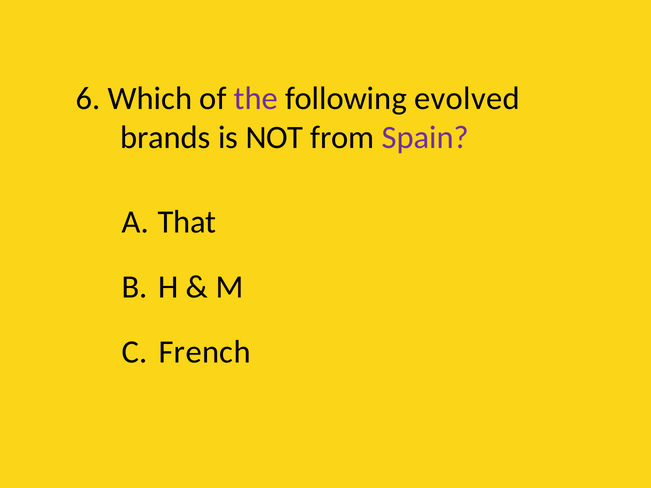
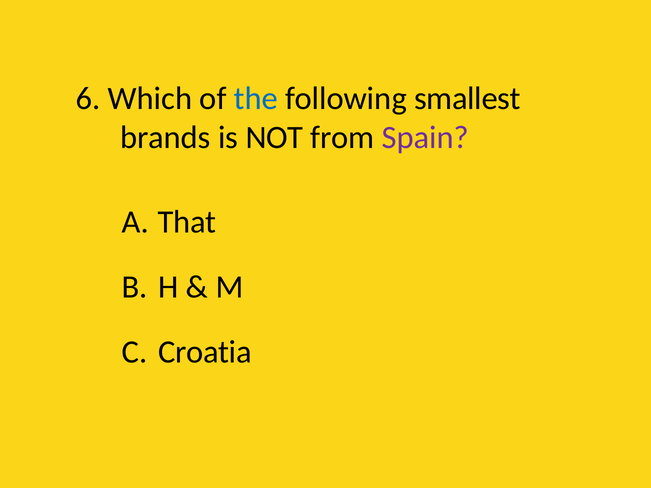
the colour: purple -> blue (256, 99)
evolved: evolved -> smallest (467, 99)
French: French -> Croatia (205, 352)
